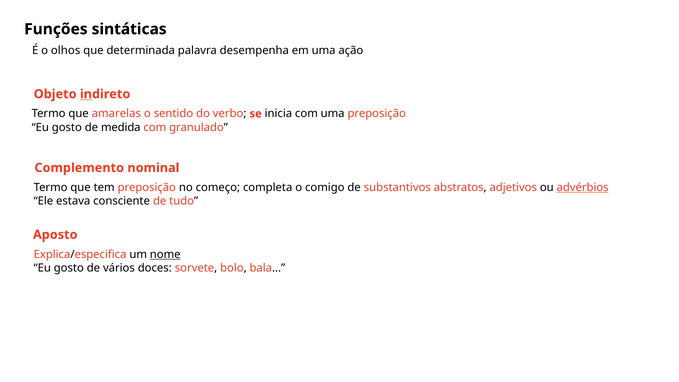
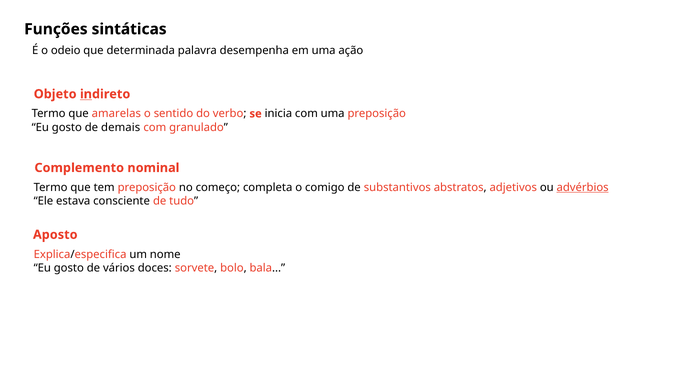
olhos: olhos -> odeio (66, 50)
medida: medida -> demais (121, 127)
nome underline: present -> none (165, 254)
